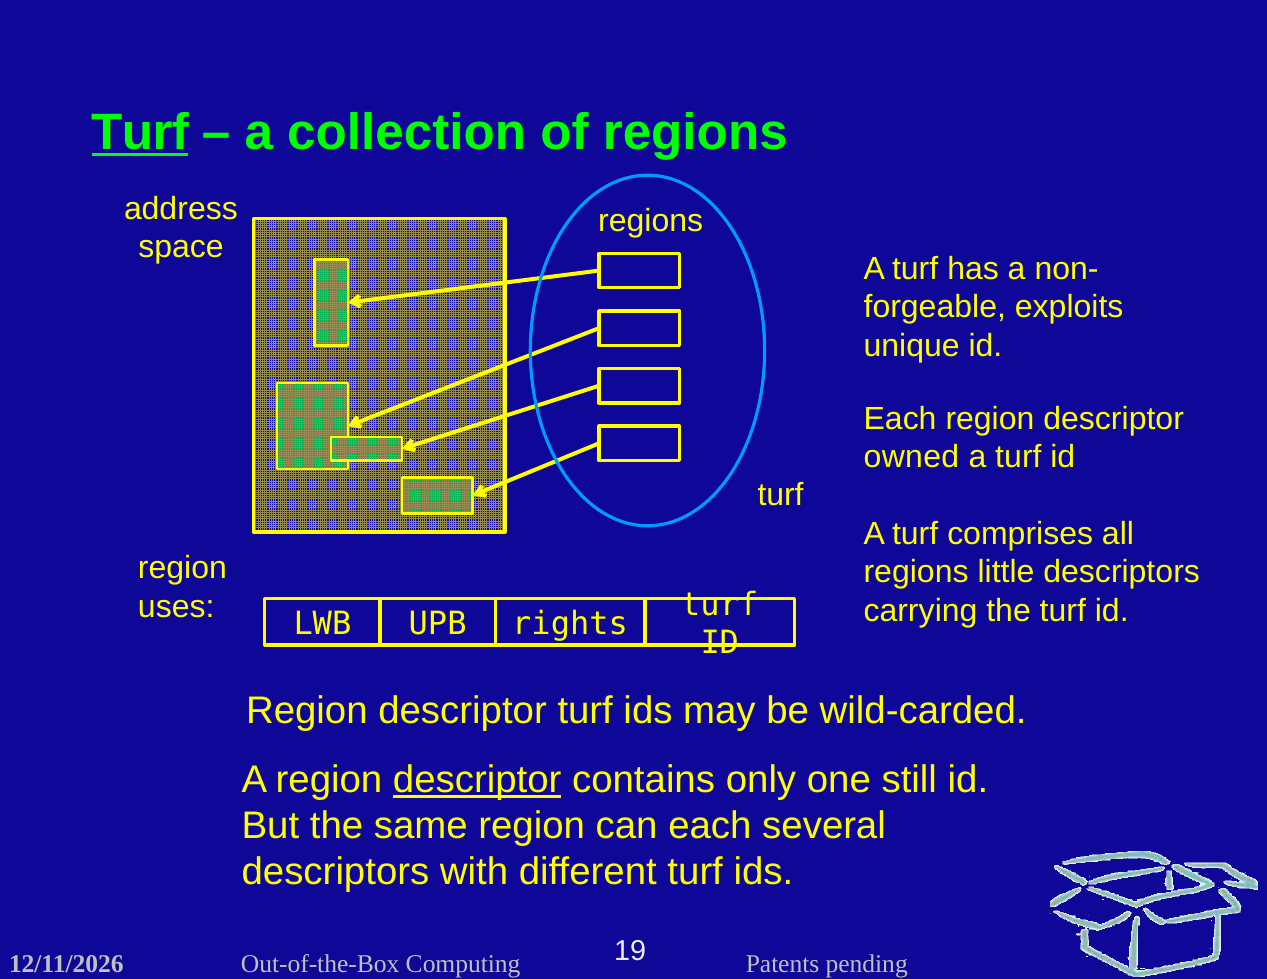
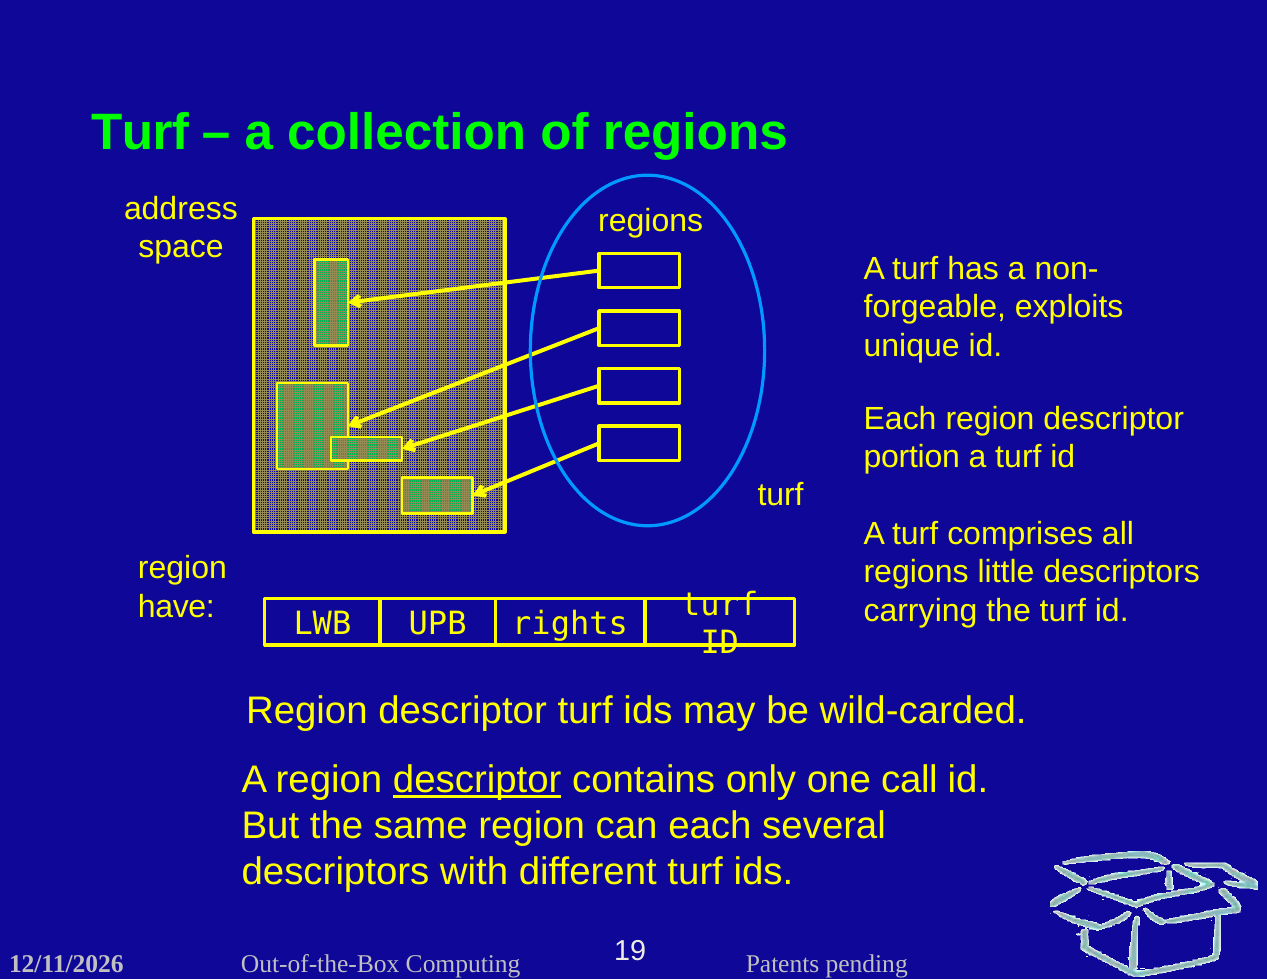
Turf underline: present -> none (140, 132)
owned: owned -> portion (912, 457)
uses: uses -> have (176, 607)
still: still -> call (909, 780)
